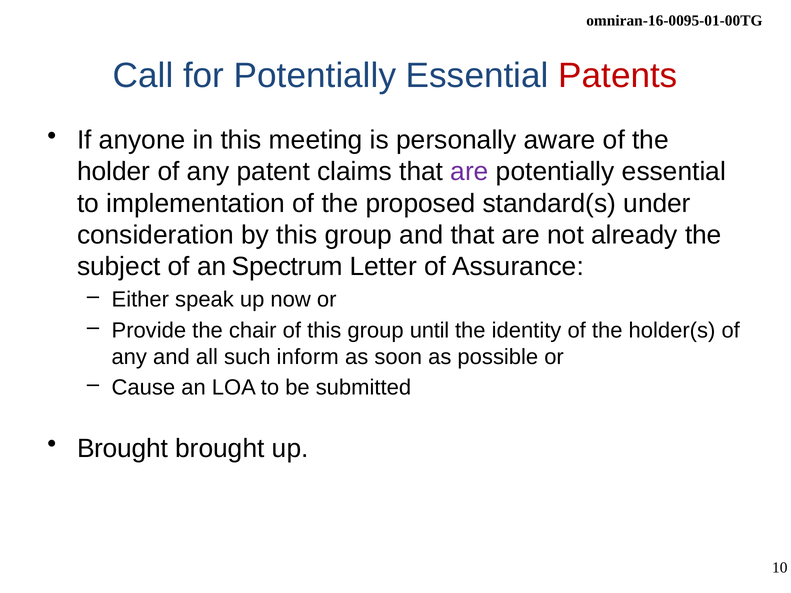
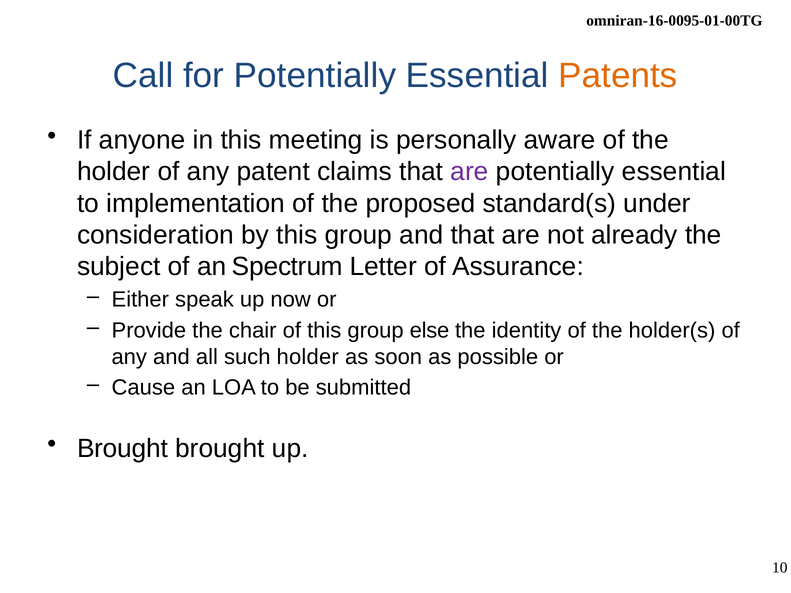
Patents colour: red -> orange (618, 76)
until: until -> else (429, 331)
such inform: inform -> holder (308, 357)
